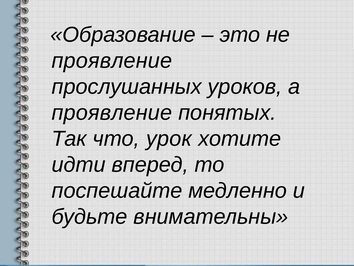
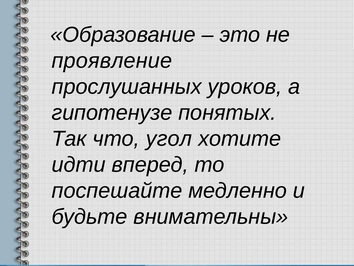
проявление: проявление -> гипотенузе (112, 113)
урок: урок -> угол (169, 139)
